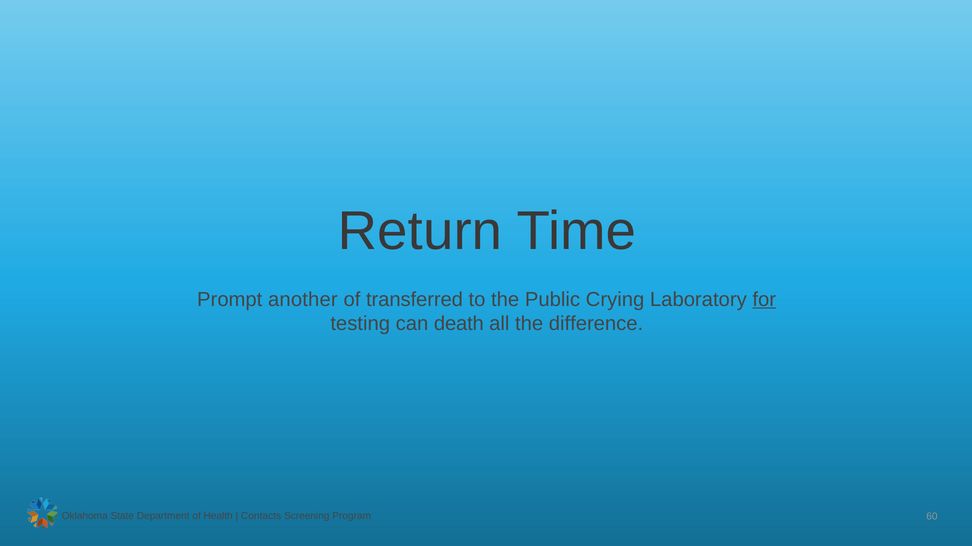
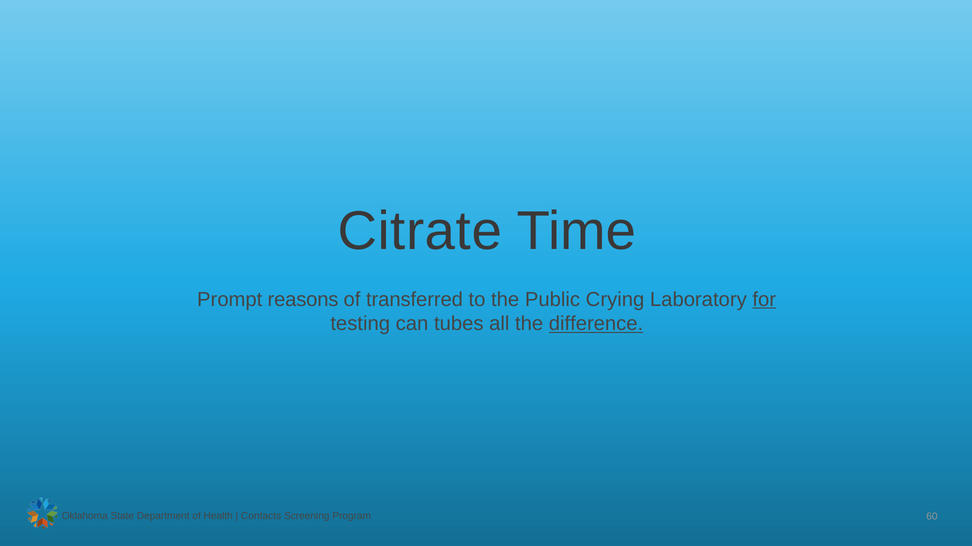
Return: Return -> Citrate (420, 232)
another: another -> reasons (303, 300)
death: death -> tubes (459, 324)
difference underline: none -> present (596, 324)
